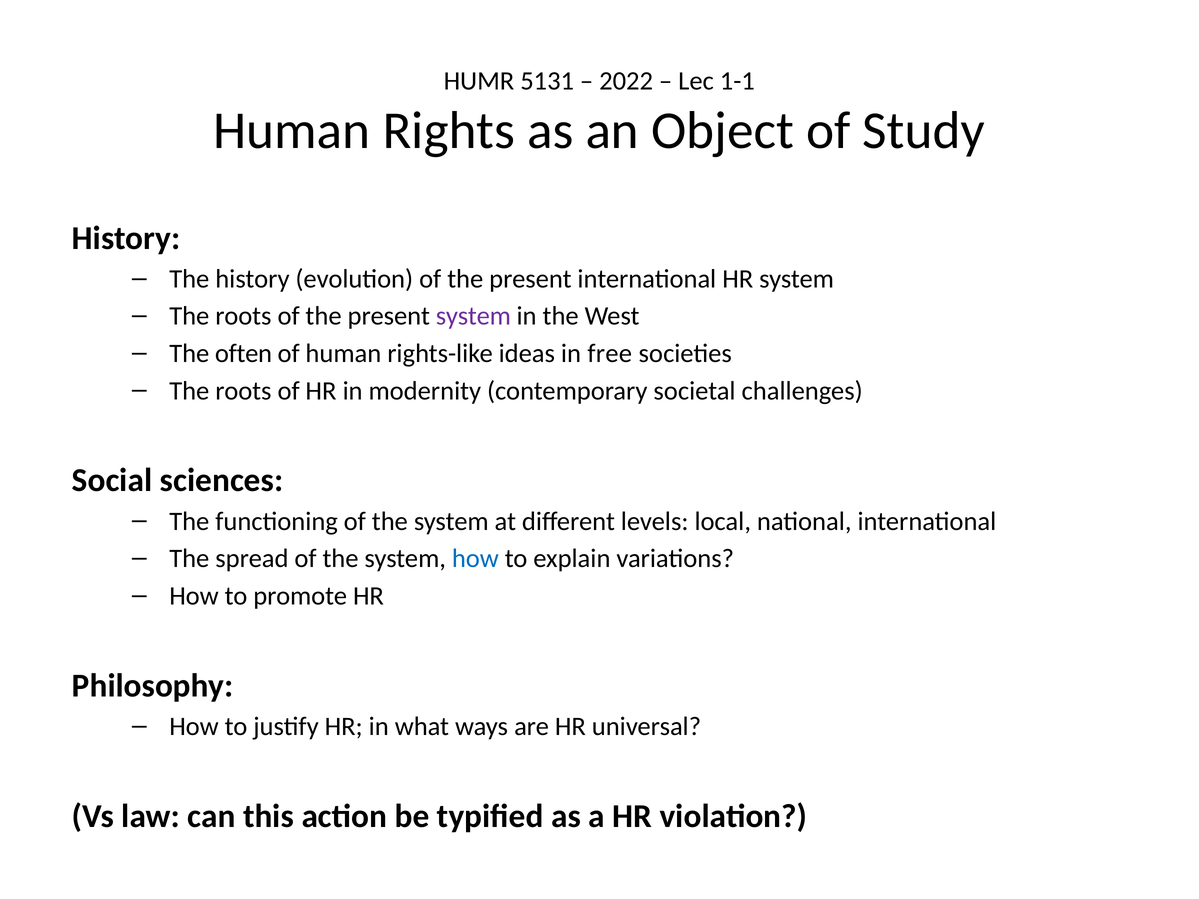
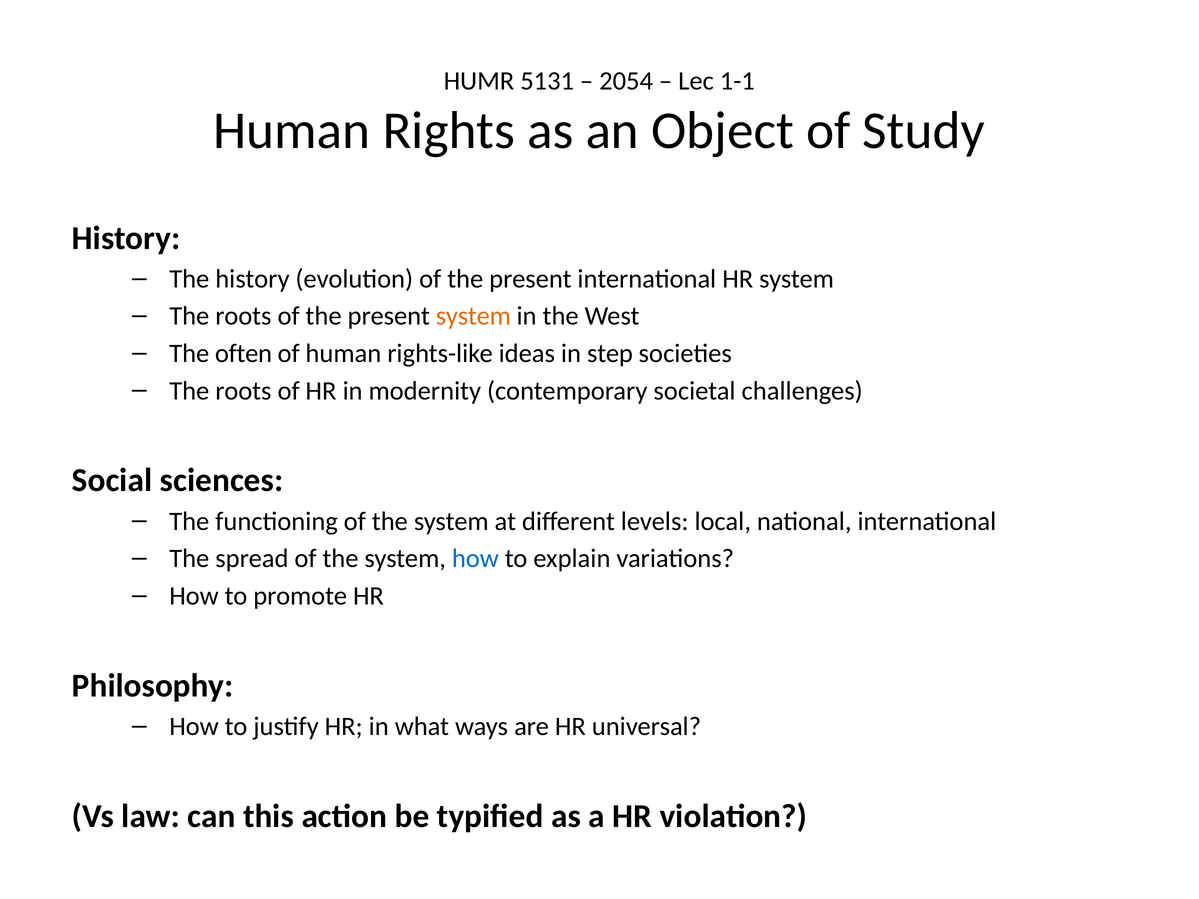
2022: 2022 -> 2054 (626, 81)
system colour: purple -> orange (473, 316)
free: free -> step (610, 354)
